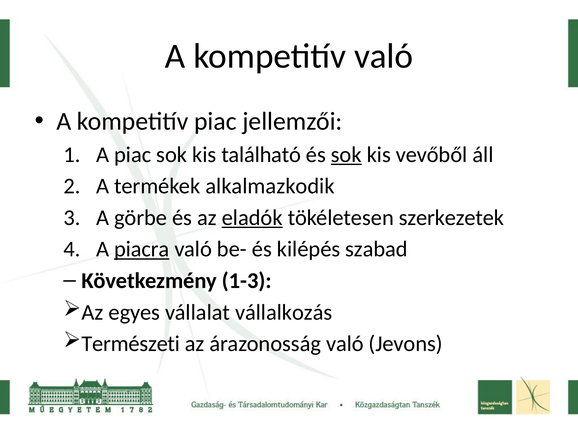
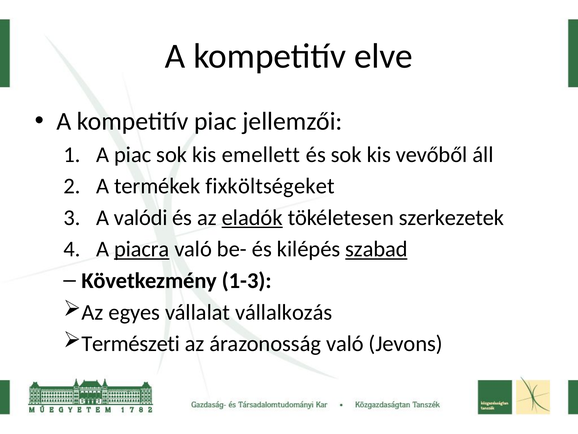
kompetitív való: való -> elve (384, 56)
található: található -> emellett (261, 154)
sok underline: present -> none (346, 154)
alkalmazkodik: alkalmazkodik -> fixköltségeket (270, 186)
görbe: görbe -> valódi (141, 217)
szabad underline: none -> present (376, 249)
